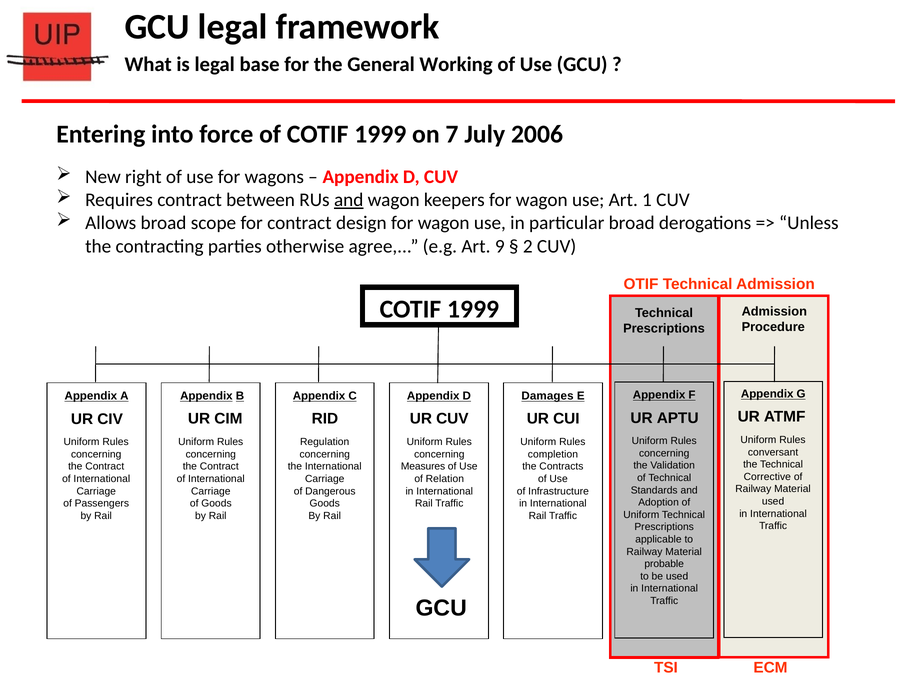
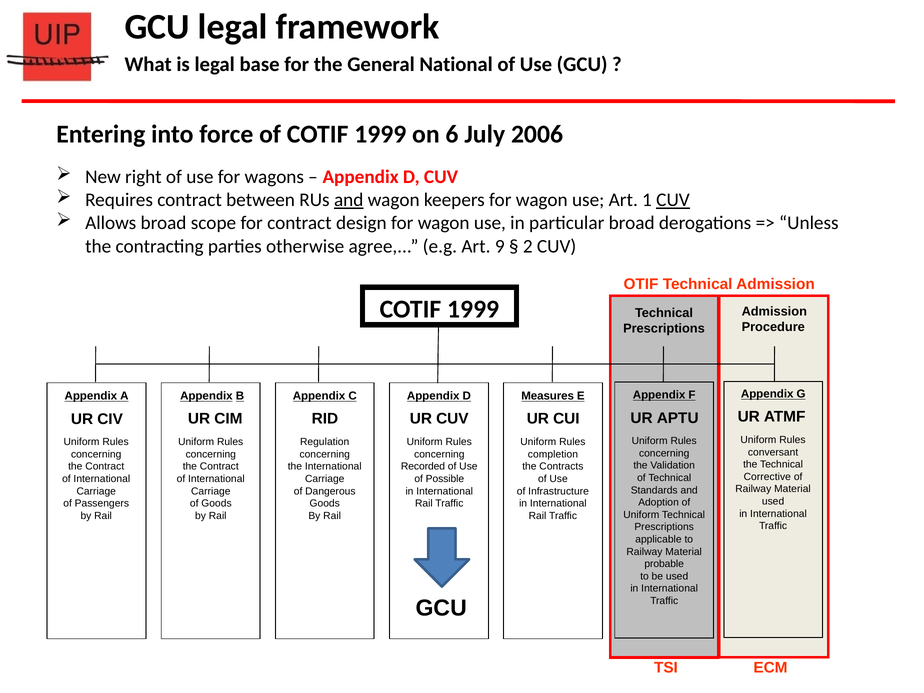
Working: Working -> National (456, 64)
7: 7 -> 6 (452, 134)
CUV underline: none -> present (673, 200)
Damages: Damages -> Measures (548, 396)
Measures: Measures -> Recorded (423, 467)
Relation: Relation -> Possible (445, 479)
